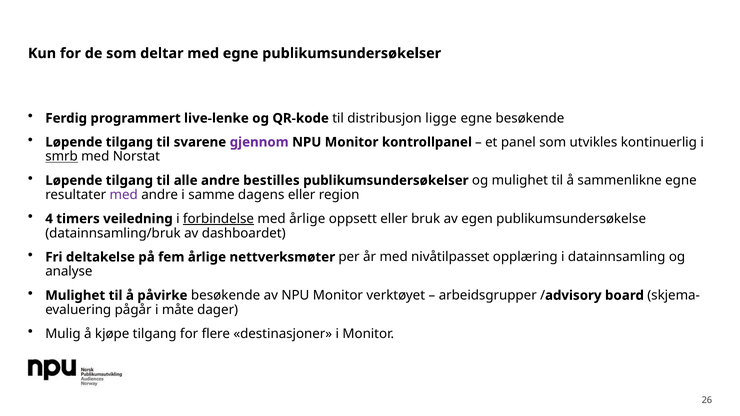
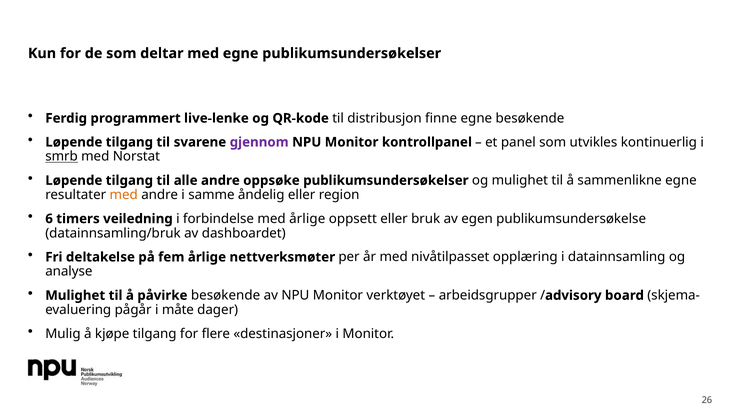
ligge: ligge -> finne (441, 118)
bestilles: bestilles -> oppsøke (271, 181)
med colour: purple -> orange (124, 195)
dagens: dagens -> åndelig (261, 195)
4: 4 -> 6 (49, 219)
forbindelse underline: present -> none (218, 219)
